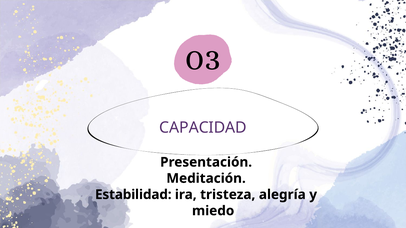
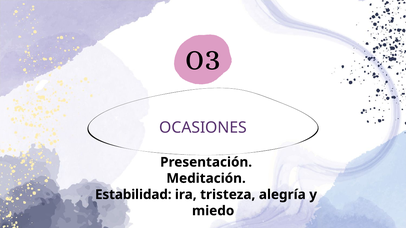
CAPACIDAD: CAPACIDAD -> OCASIONES (203, 128)
